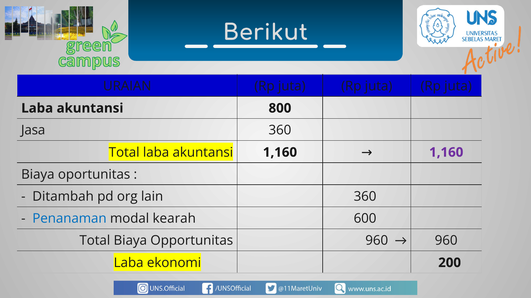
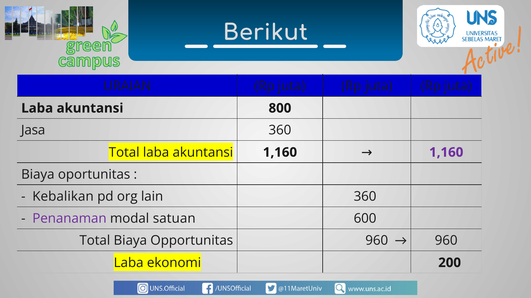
Ditambah: Ditambah -> Kebalikan (63, 197)
Penanaman colour: blue -> purple (69, 219)
kearah: kearah -> satuan (174, 219)
